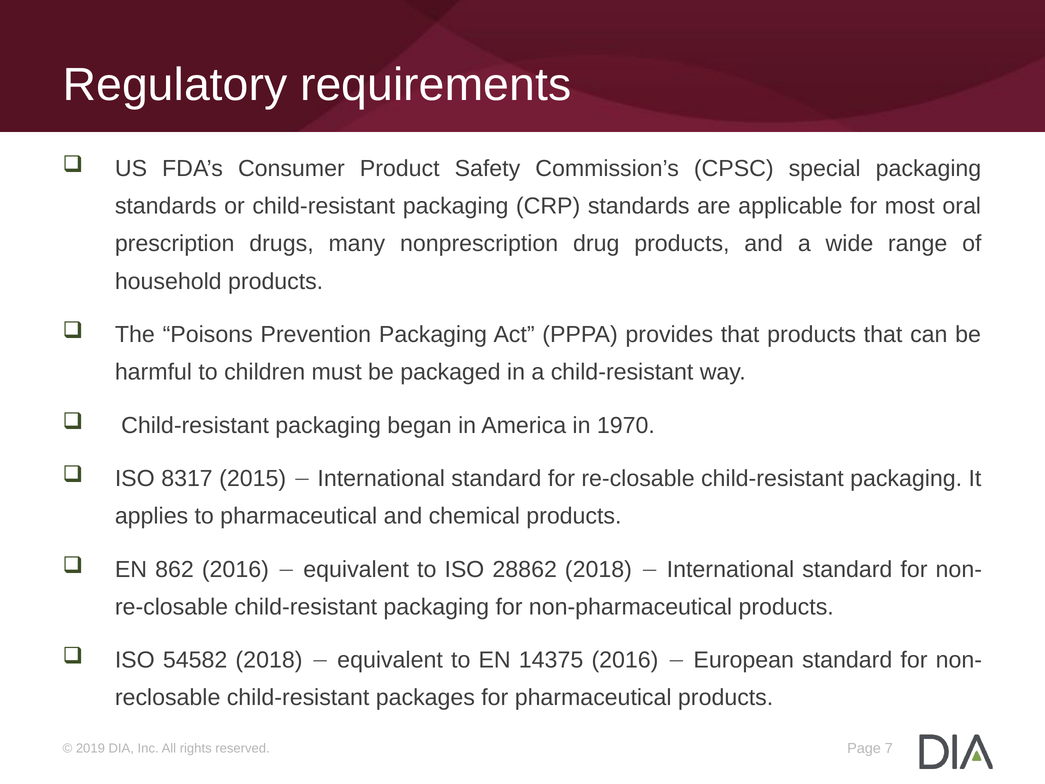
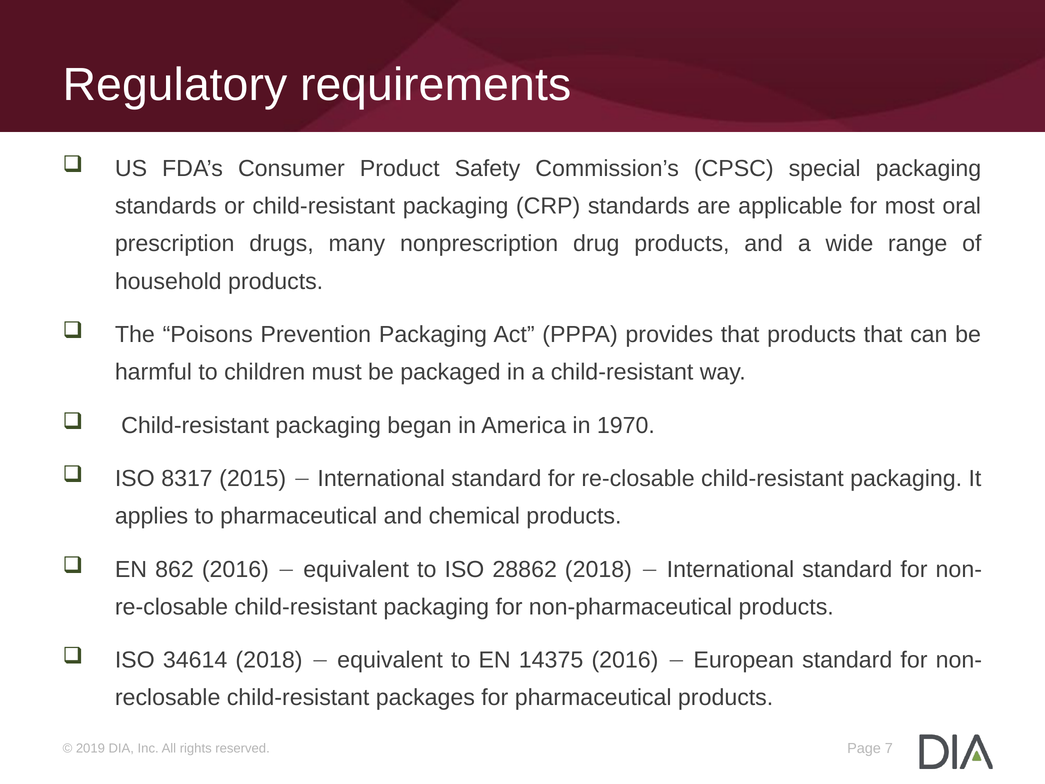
54582: 54582 -> 34614 (195, 660)
